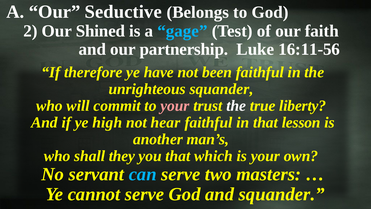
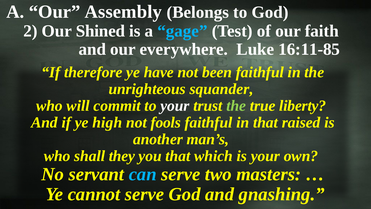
Seductive: Seductive -> Assembly (123, 12)
partnership: partnership -> everywhere (184, 49)
16:11-56: 16:11-56 -> 16:11-85 (309, 49)
your colour: pink -> white (175, 106)
the colour: white -> light green (236, 106)
hear: hear -> fools (166, 122)
lesson: lesson -> raised (301, 122)
and squander: squander -> gnashing (282, 194)
